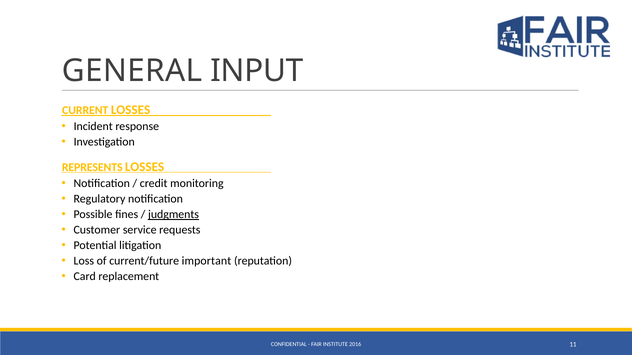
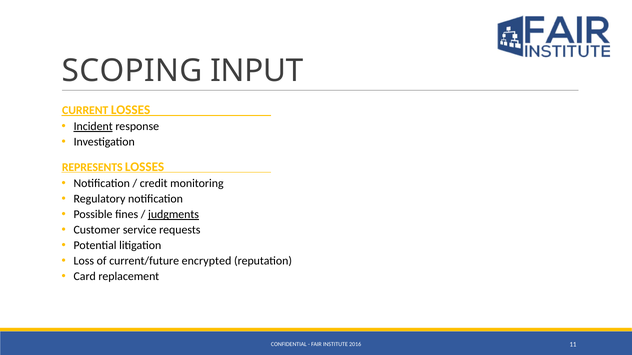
GENERAL: GENERAL -> SCOPING (132, 71)
Incident underline: none -> present (93, 127)
important: important -> encrypted (207, 261)
